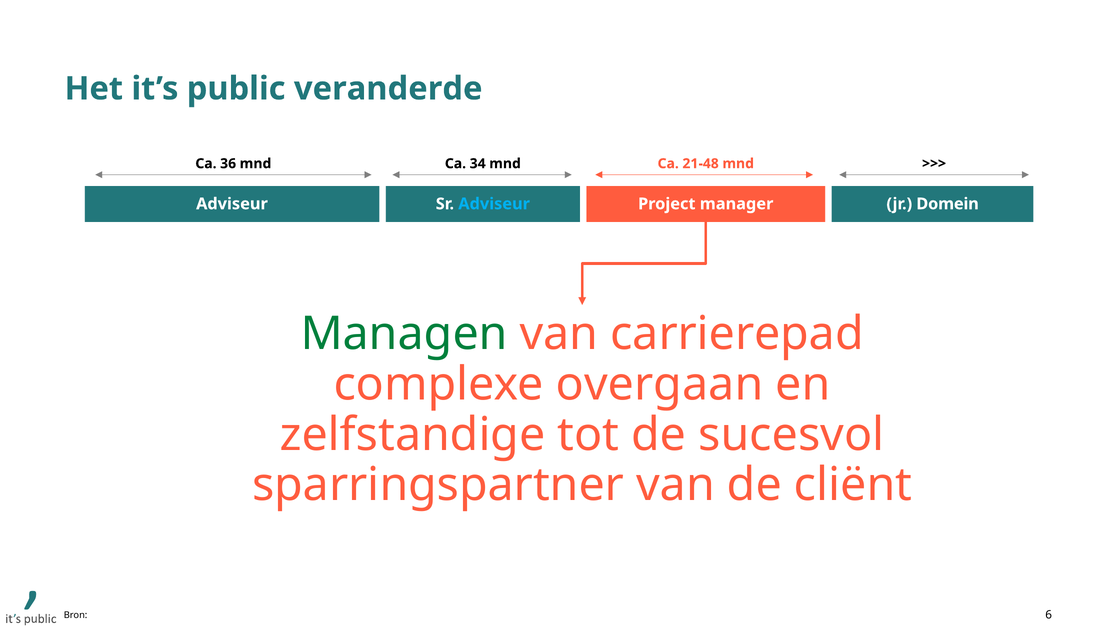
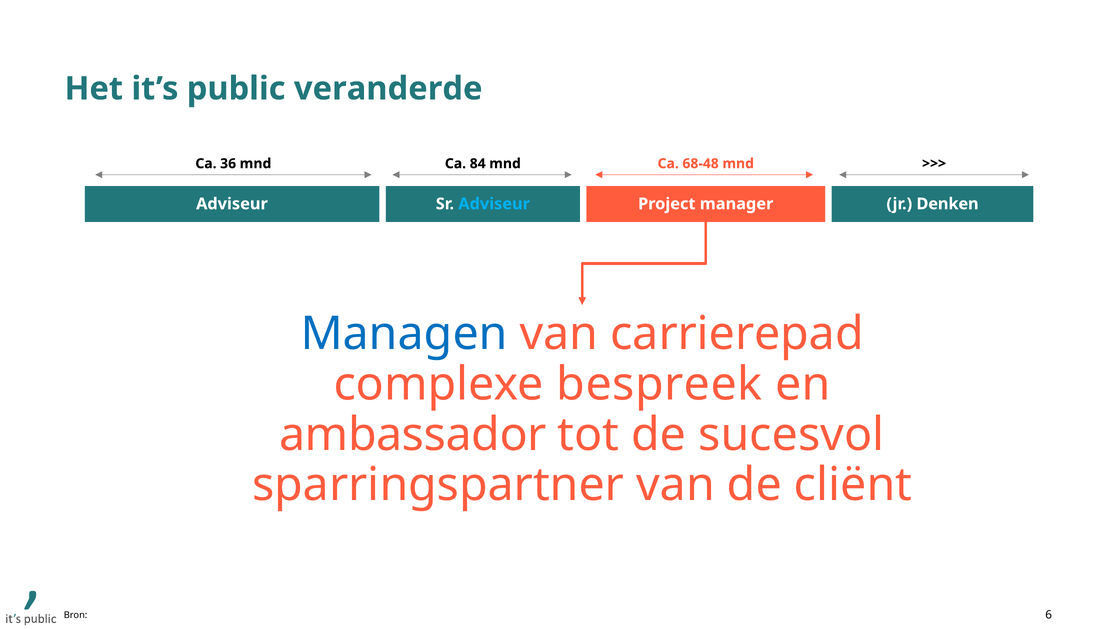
34: 34 -> 84 (478, 164)
21-48: 21-48 -> 68-48 (701, 164)
Domein: Domein -> Denken (948, 204)
Managen colour: green -> blue (404, 334)
overgaan: overgaan -> bespreek (659, 385)
zelfstandige: zelfstandige -> ambassador (413, 435)
